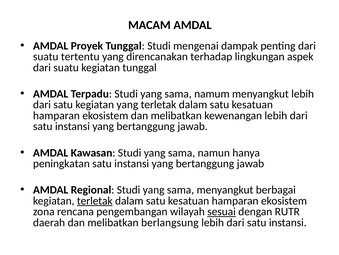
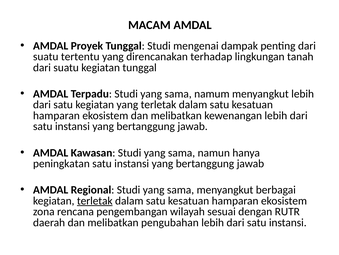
aspek: aspek -> tanah (300, 57)
sesuai underline: present -> none (222, 211)
berlangsung: berlangsung -> pengubahan (170, 222)
